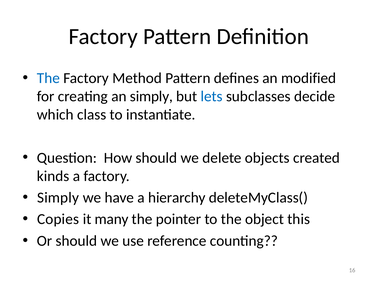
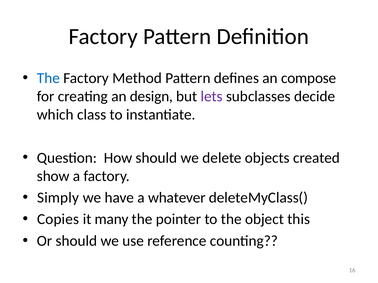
modified: modified -> compose (309, 78)
an simply: simply -> design (151, 97)
lets colour: blue -> purple (212, 97)
kinds: kinds -> show (53, 176)
hierarchy: hierarchy -> whatever (177, 198)
